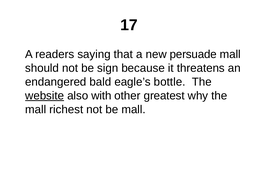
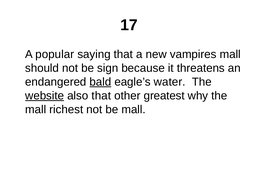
readers: readers -> popular (55, 54)
persuade: persuade -> vampires (193, 54)
bald underline: none -> present (100, 82)
bottle: bottle -> water (170, 82)
also with: with -> that (101, 95)
